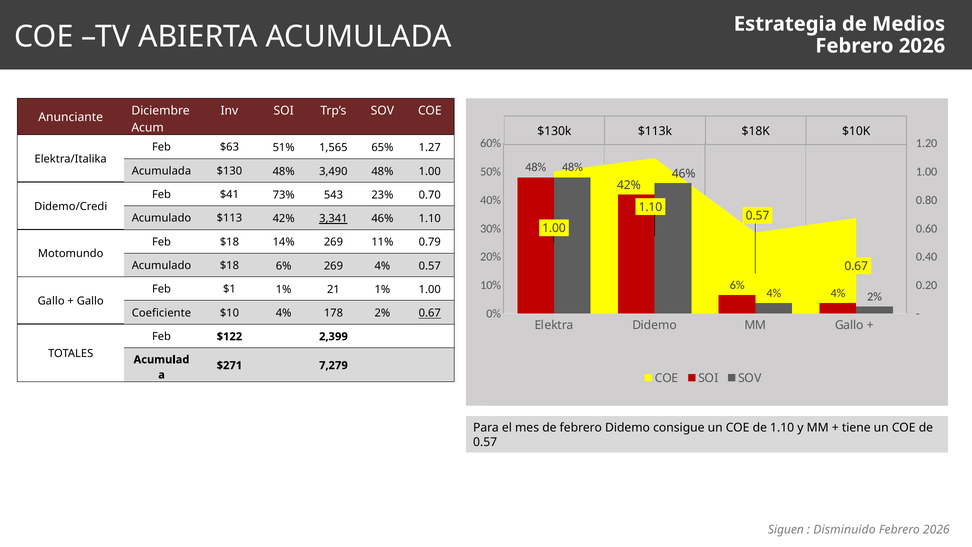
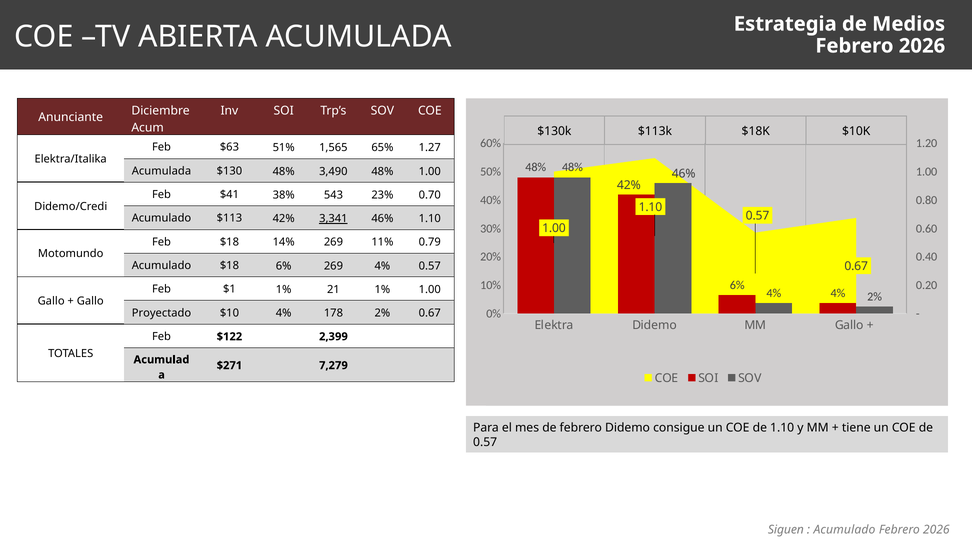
73%: 73% -> 38% (284, 195)
Coeficiente: Coeficiente -> Proyectado (161, 313)
0.67 underline: present -> none (430, 313)
Disminuido: Disminuido -> Acumulado (844, 530)
